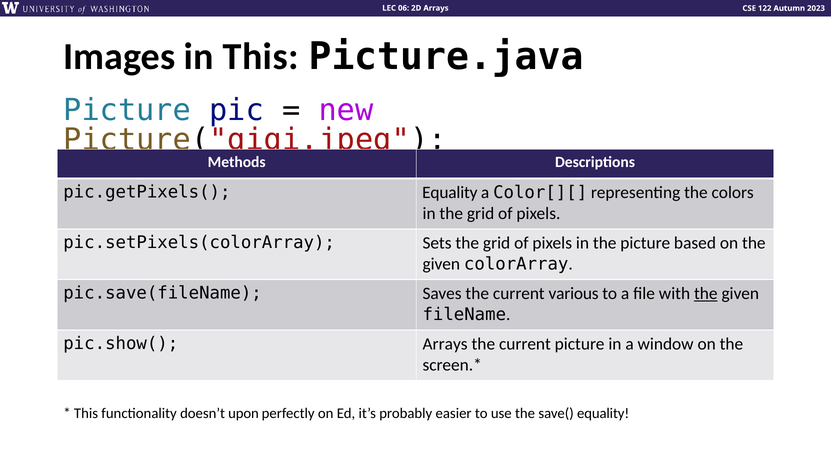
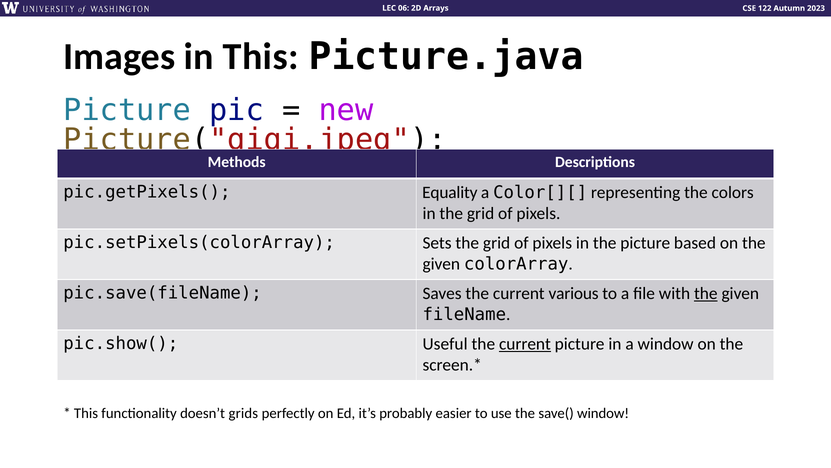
pic.show( Arrays: Arrays -> Useful (445, 344)
current underline: none -> present (525, 344)
upon: upon -> grids (243, 413)
save( equality: equality -> window (603, 413)
